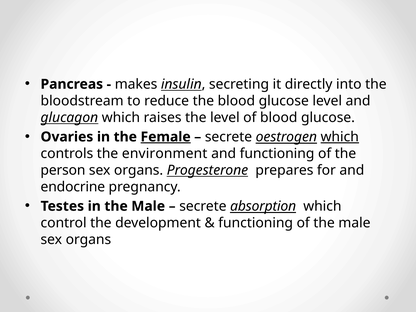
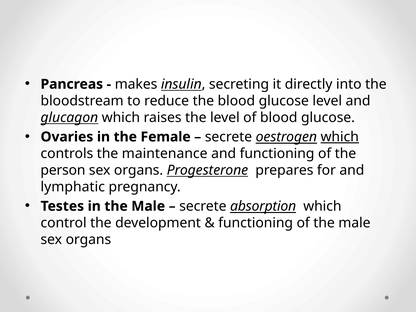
Female underline: present -> none (166, 137)
environment: environment -> maintenance (165, 154)
endocrine: endocrine -> lymphatic (73, 187)
